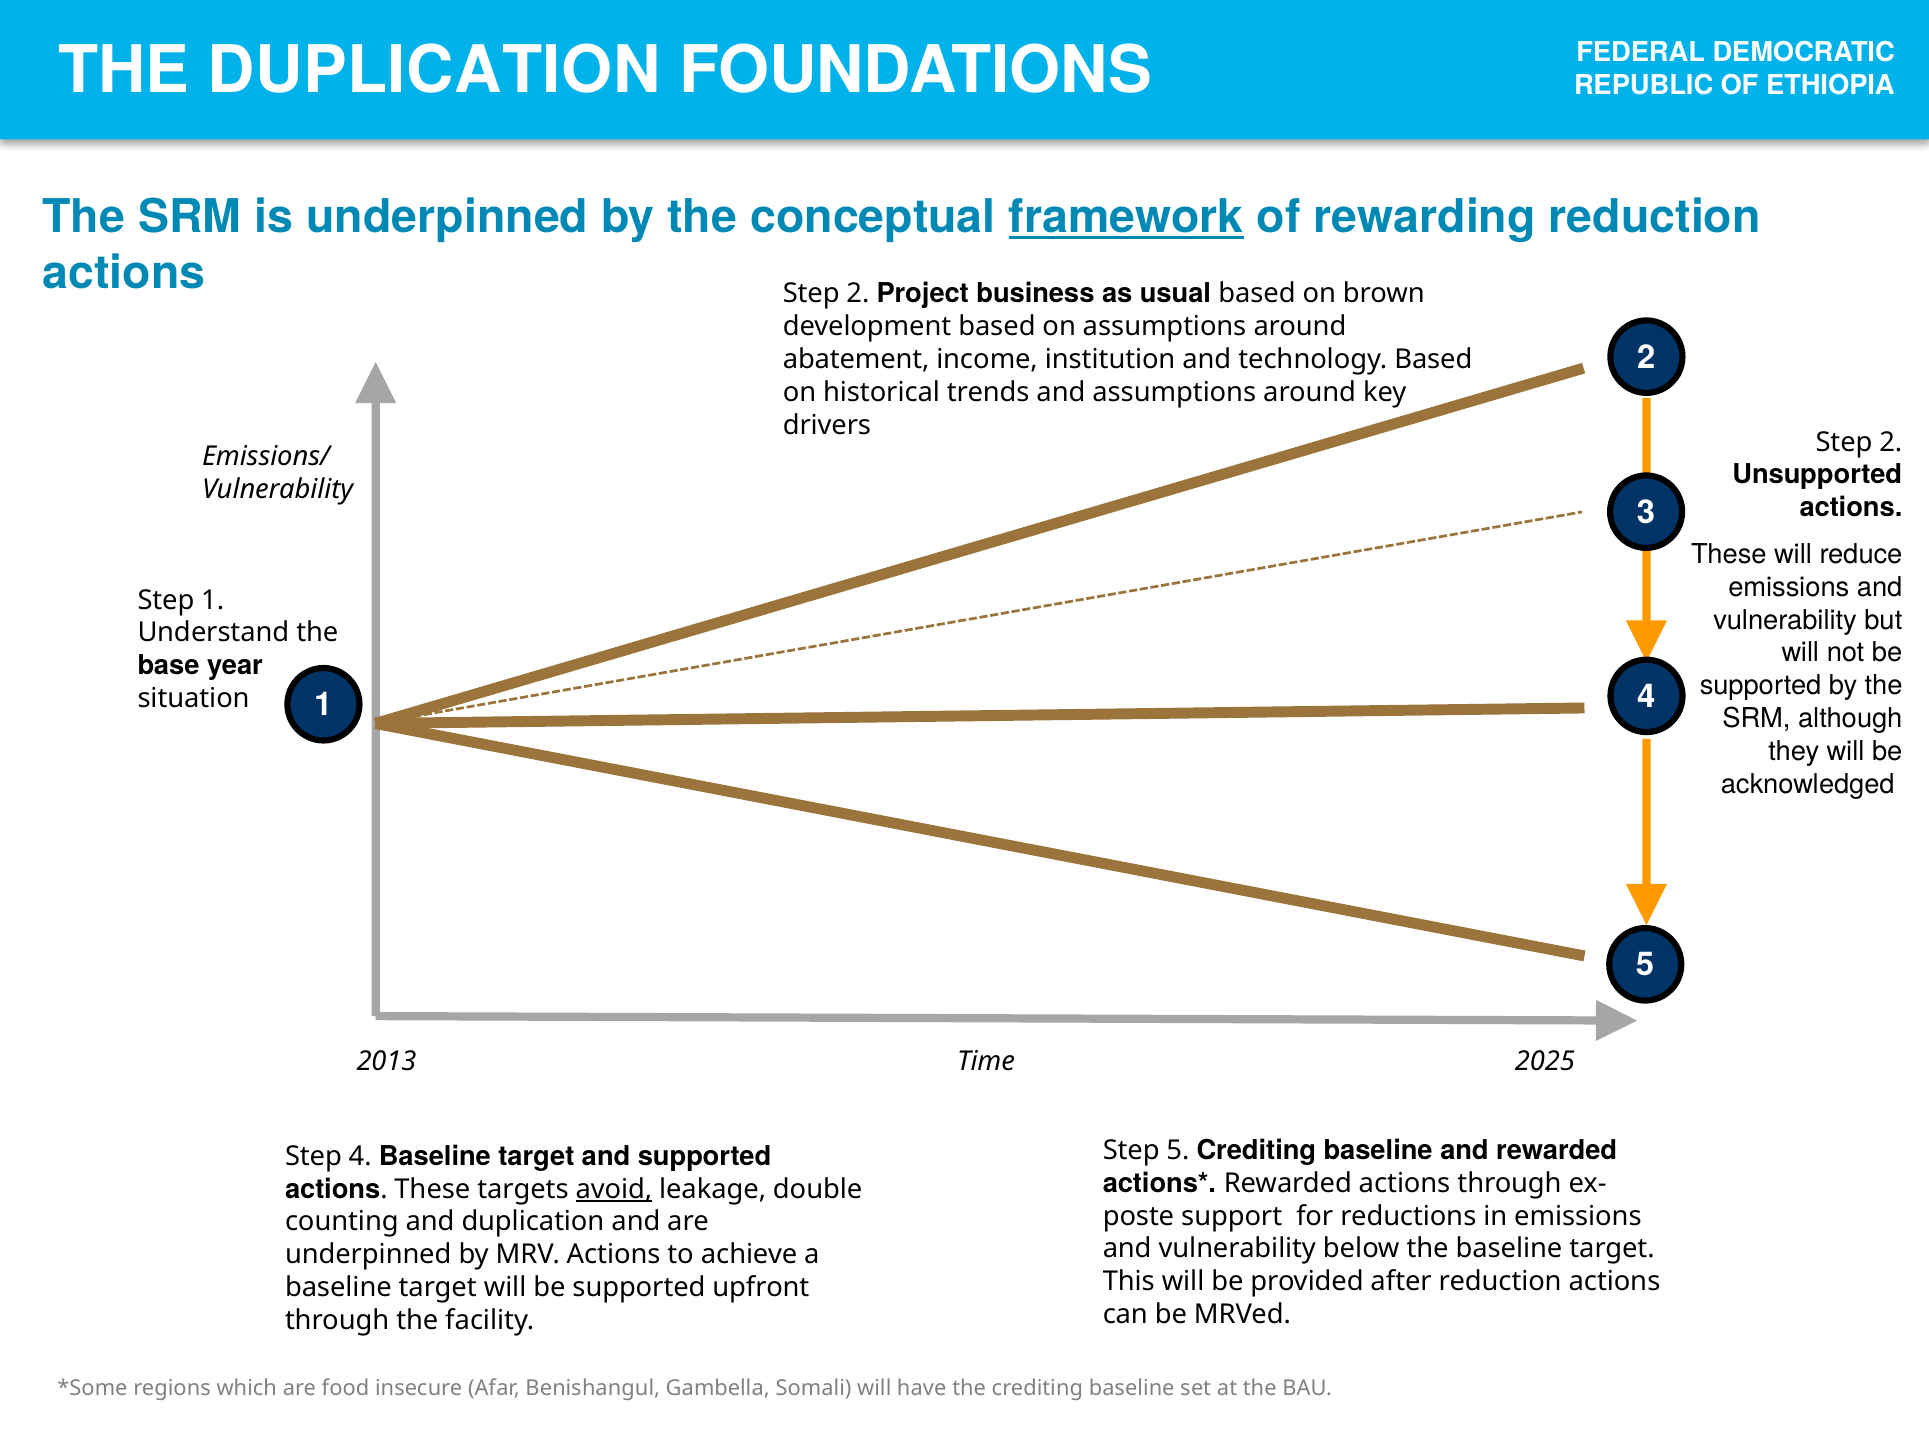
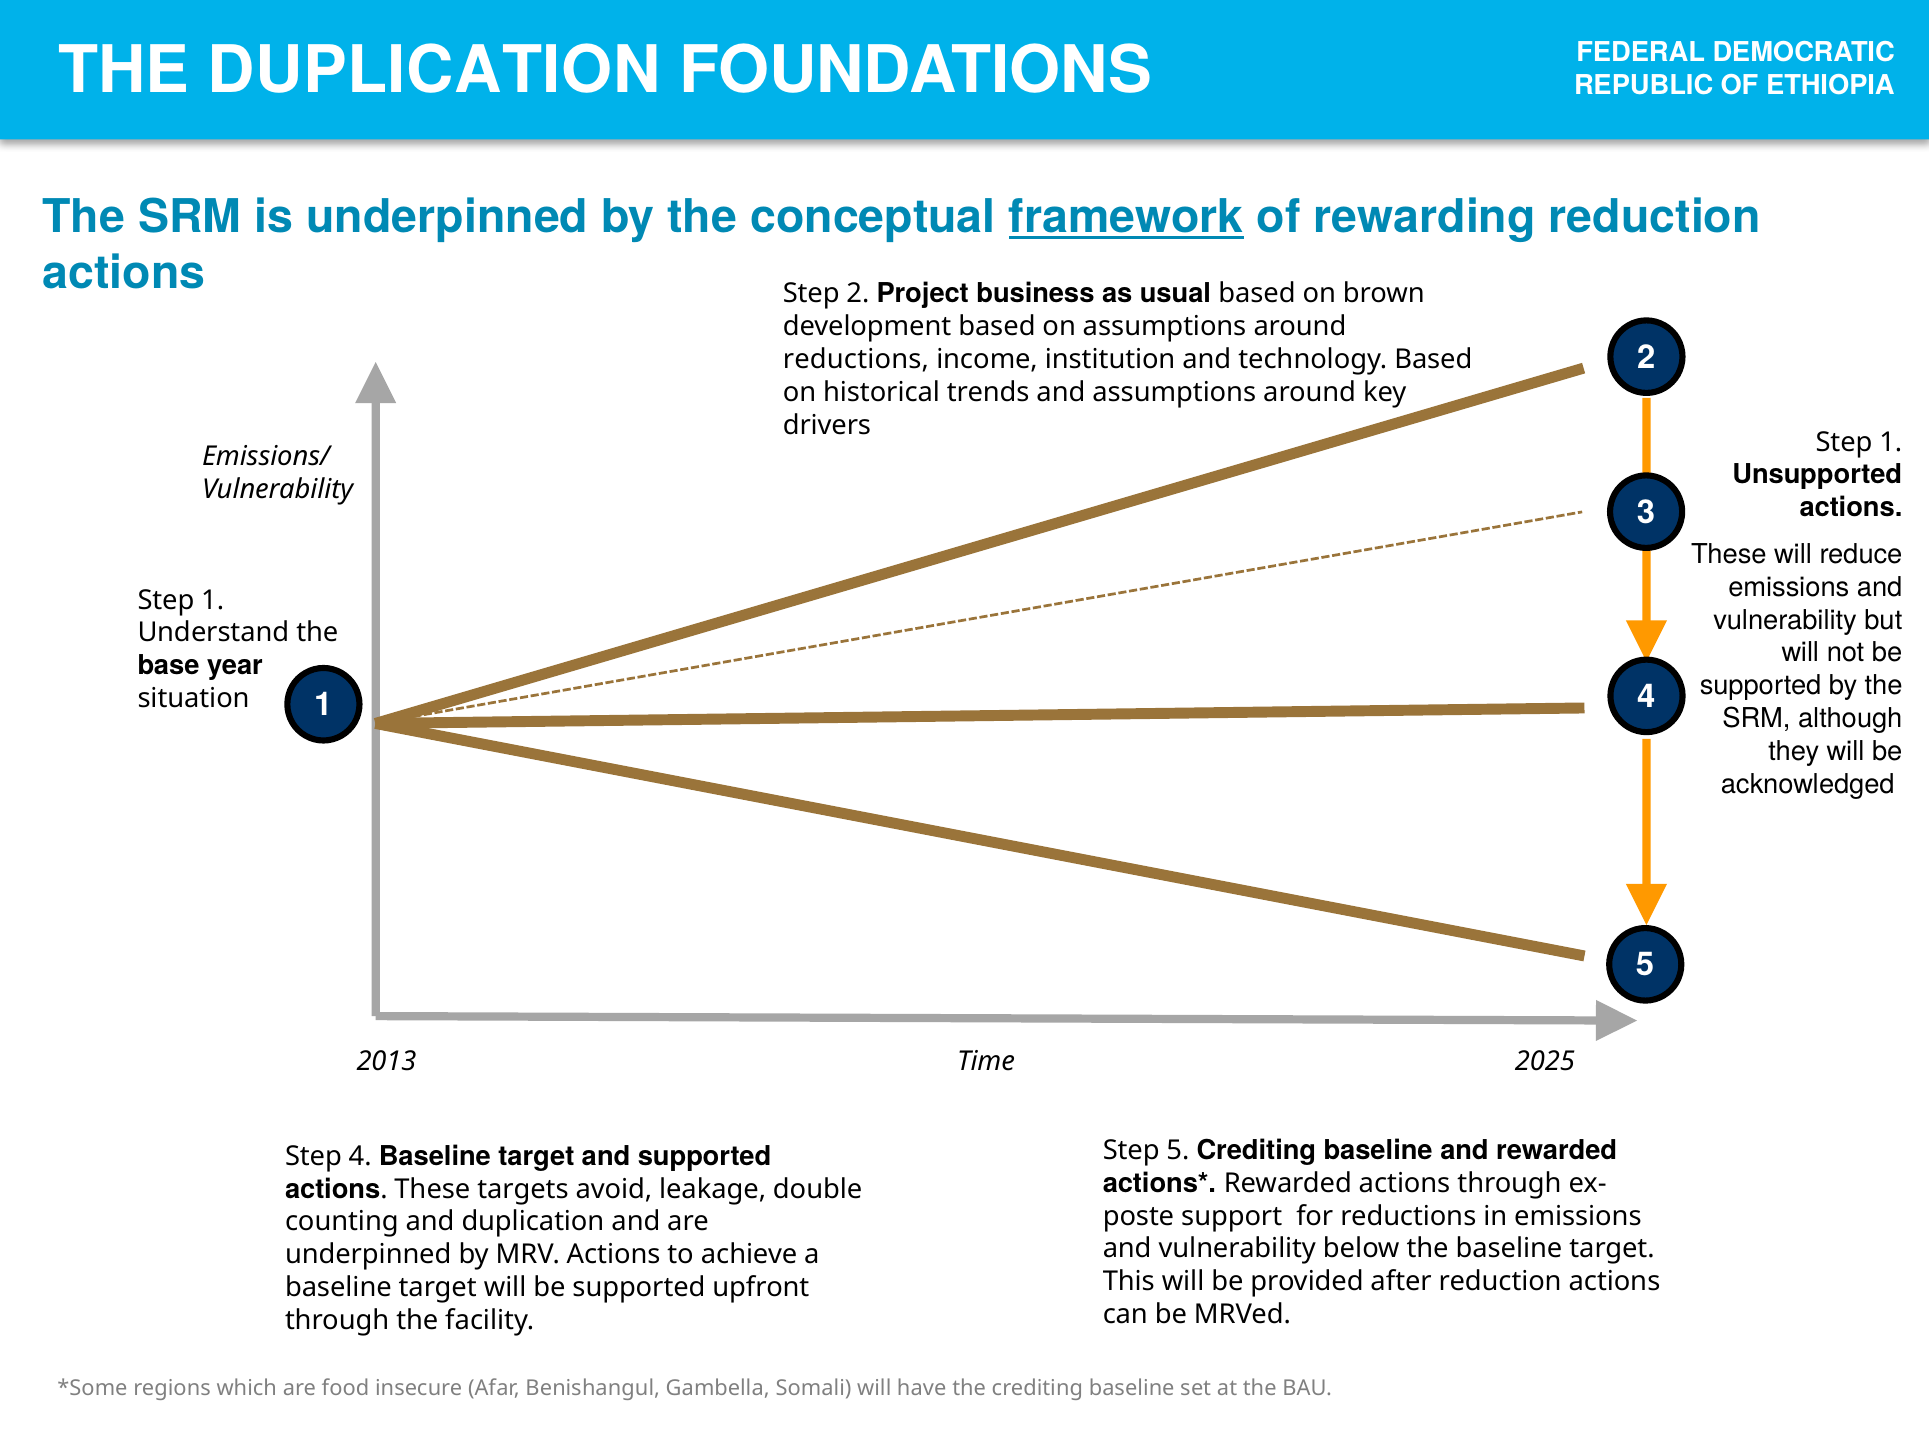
abatement: abatement -> reductions (856, 359)
2: 2 -> 1 (1891, 442)
avoid underline: present -> none (614, 1189)
